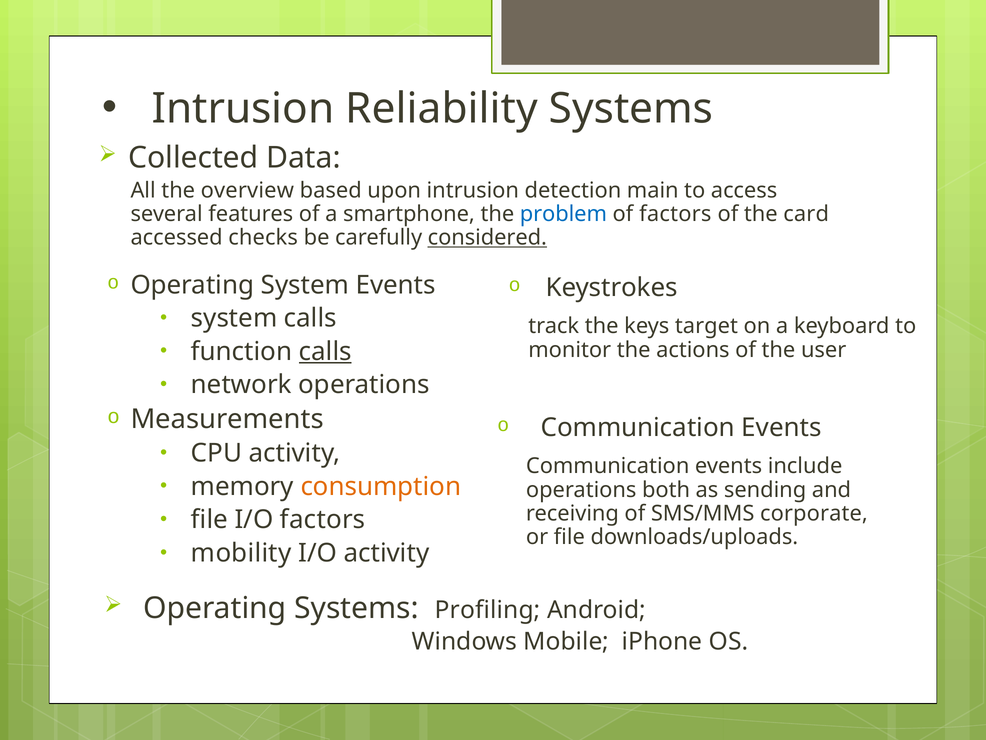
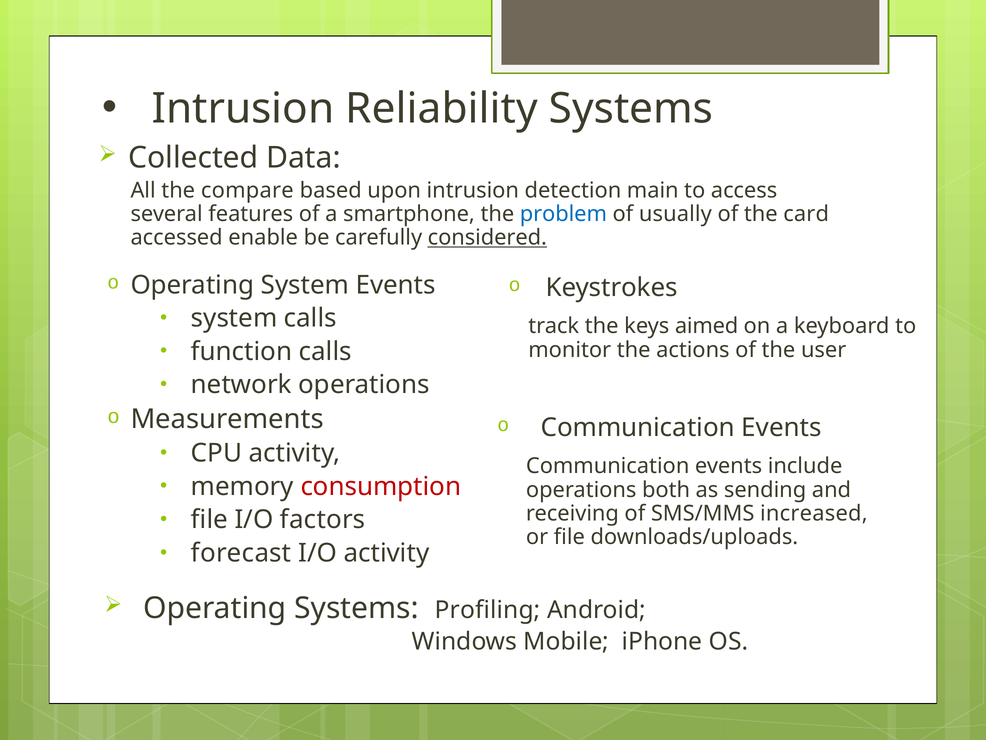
overview: overview -> compare (247, 190)
of factors: factors -> usually (675, 214)
checks: checks -> enable (263, 237)
target: target -> aimed (707, 326)
calls underline: present -> none (325, 351)
consumption colour: orange -> red (381, 486)
corporate: corporate -> increased (814, 513)
mobility: mobility -> forecast (241, 553)
